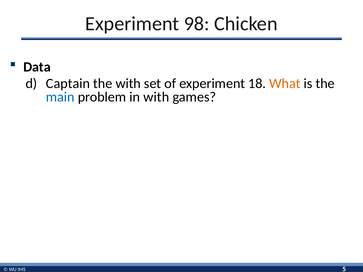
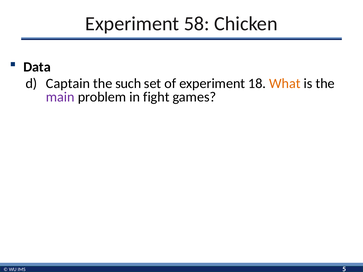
98: 98 -> 58 (197, 24)
the with: with -> such (128, 84)
main colour: blue -> purple (60, 97)
in with: with -> fight (156, 97)
